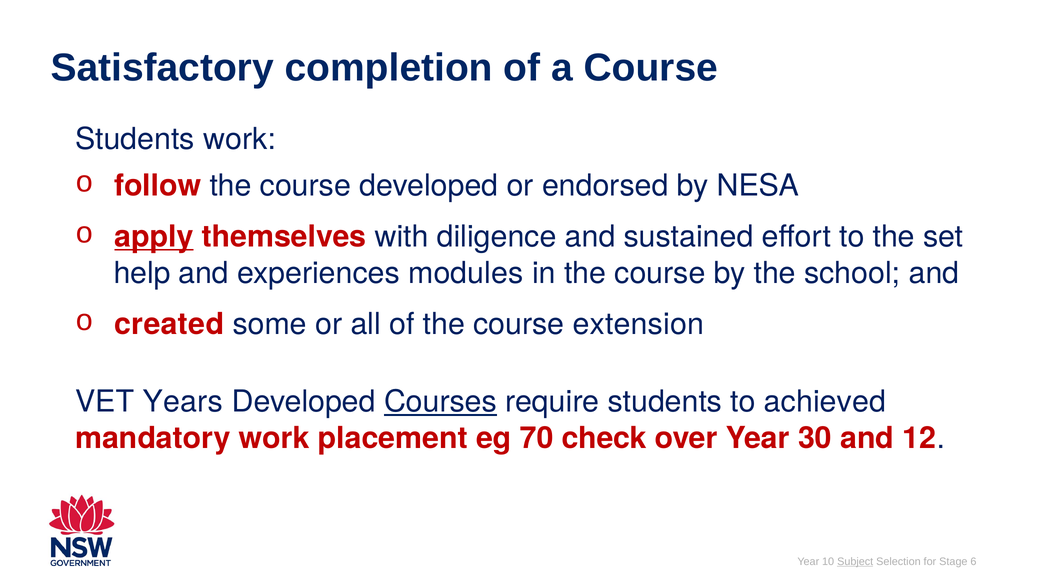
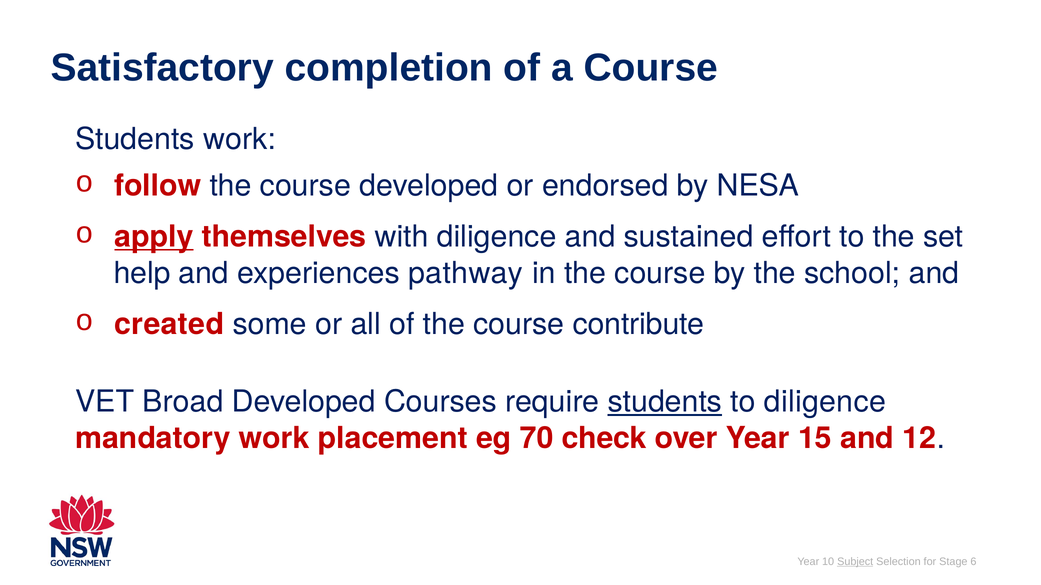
modules: modules -> pathway (466, 273)
extension: extension -> contribute (639, 324)
Years: Years -> Broad (183, 402)
Courses underline: present -> none (440, 402)
students underline: none -> present (665, 402)
to achieved: achieved -> diligence (825, 402)
30: 30 -> 15 (815, 439)
